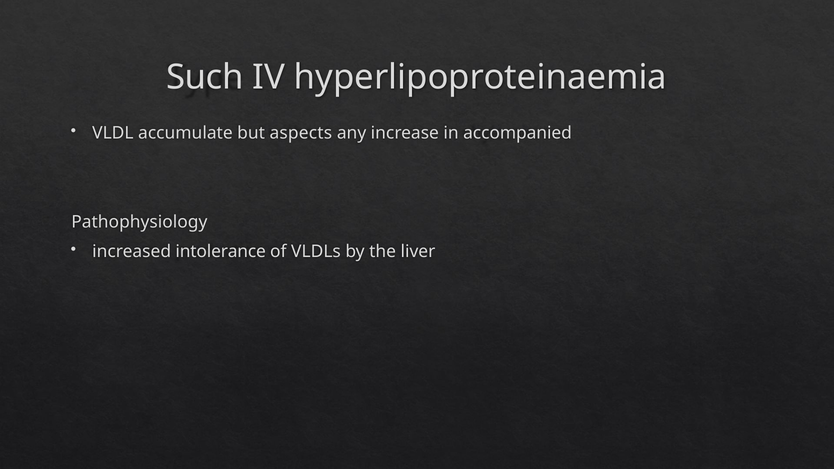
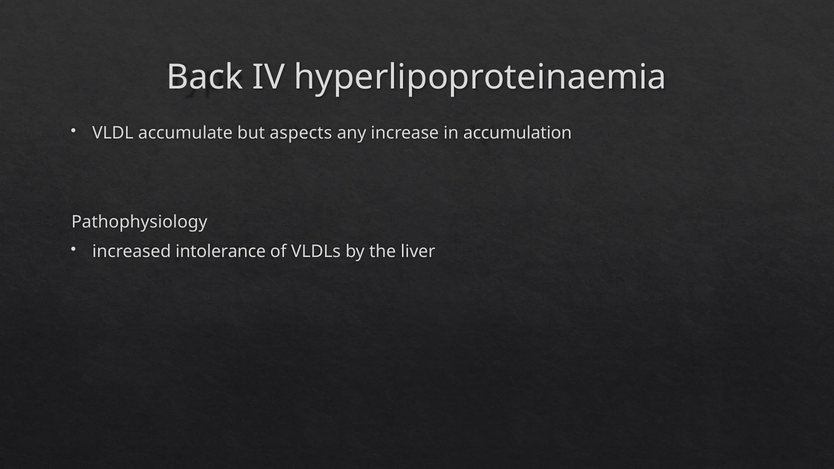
Such: Such -> Back (205, 77)
accompanied: accompanied -> accumulation (518, 133)
